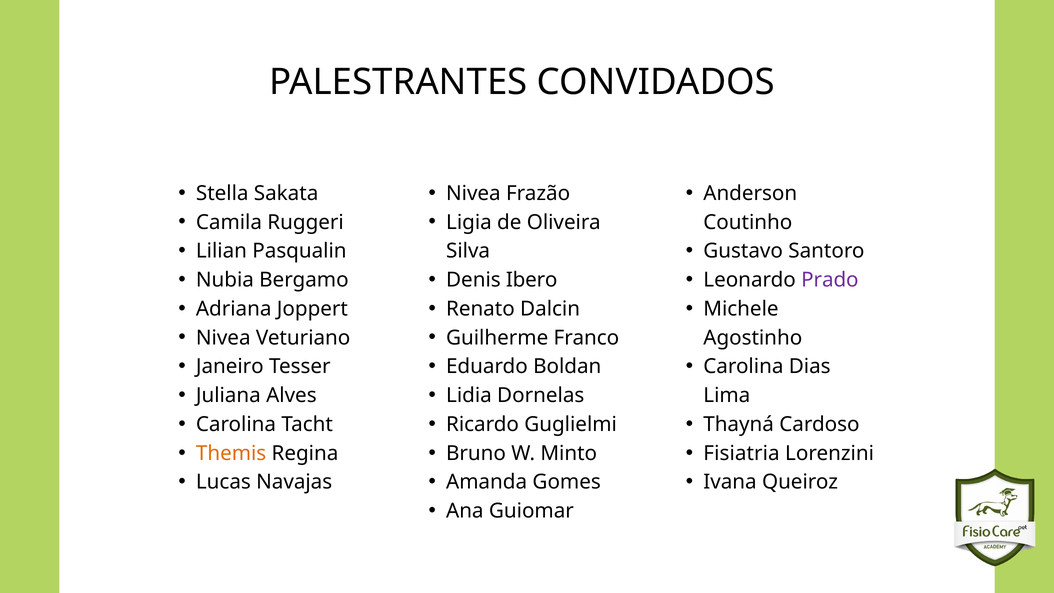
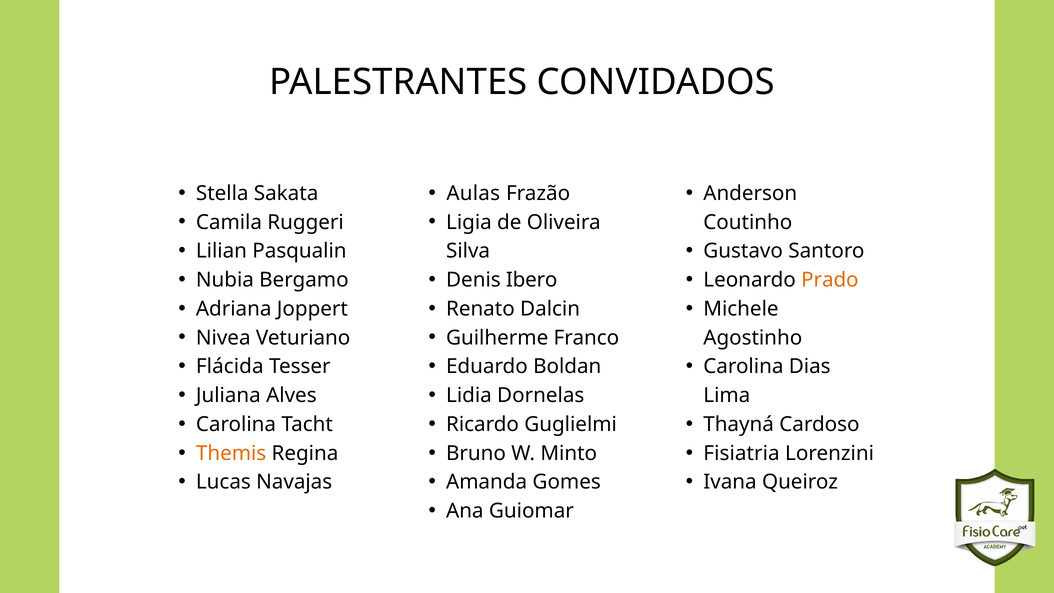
Nivea: Nivea -> Aulas (473, 193)
Prado colour: purple -> orange (830, 280)
Janeiro: Janeiro -> Flácida (230, 367)
